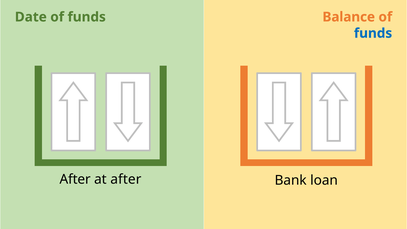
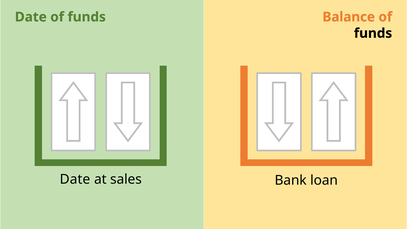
funds colour: blue -> black (373, 33)
After: After -> Date (75, 179)
at after: after -> sales (126, 179)
